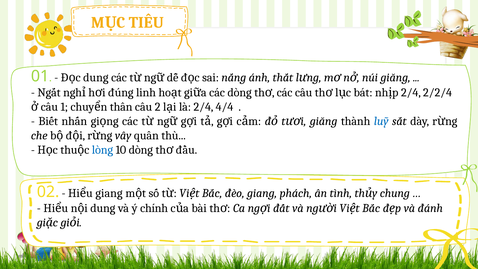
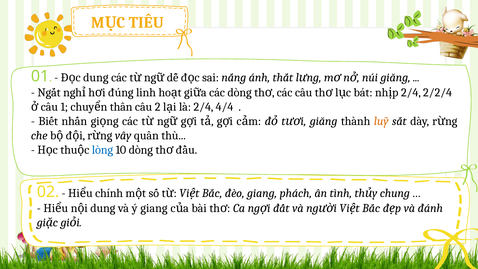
luỹ colour: blue -> orange (381, 121)
giang: giang -> chính (109, 193)
ý chính: chính -> giang (154, 208)
